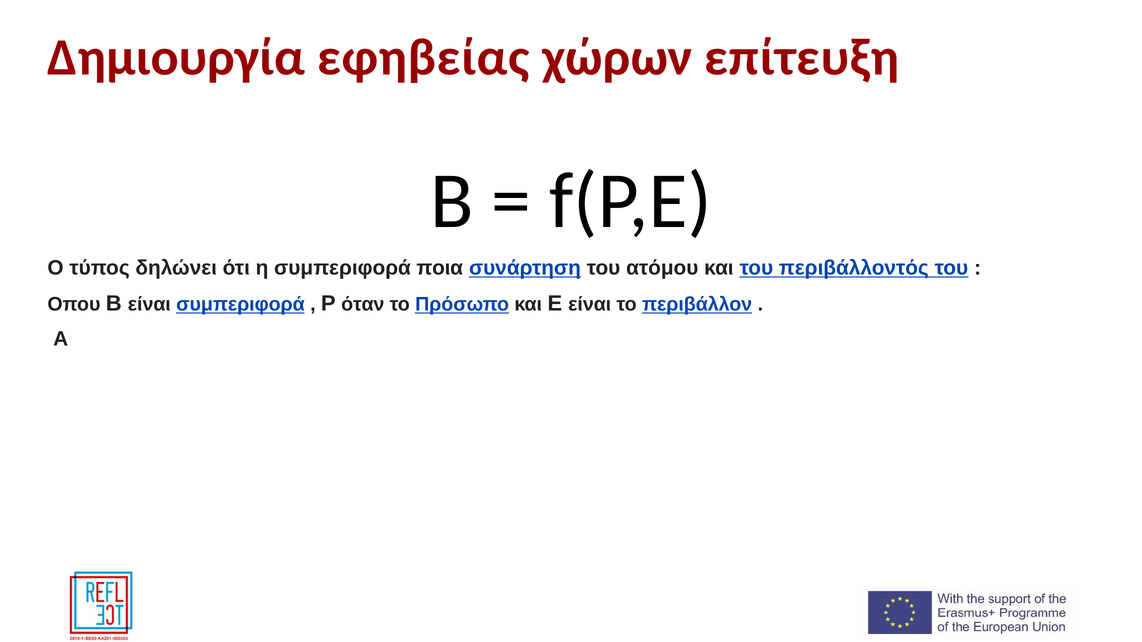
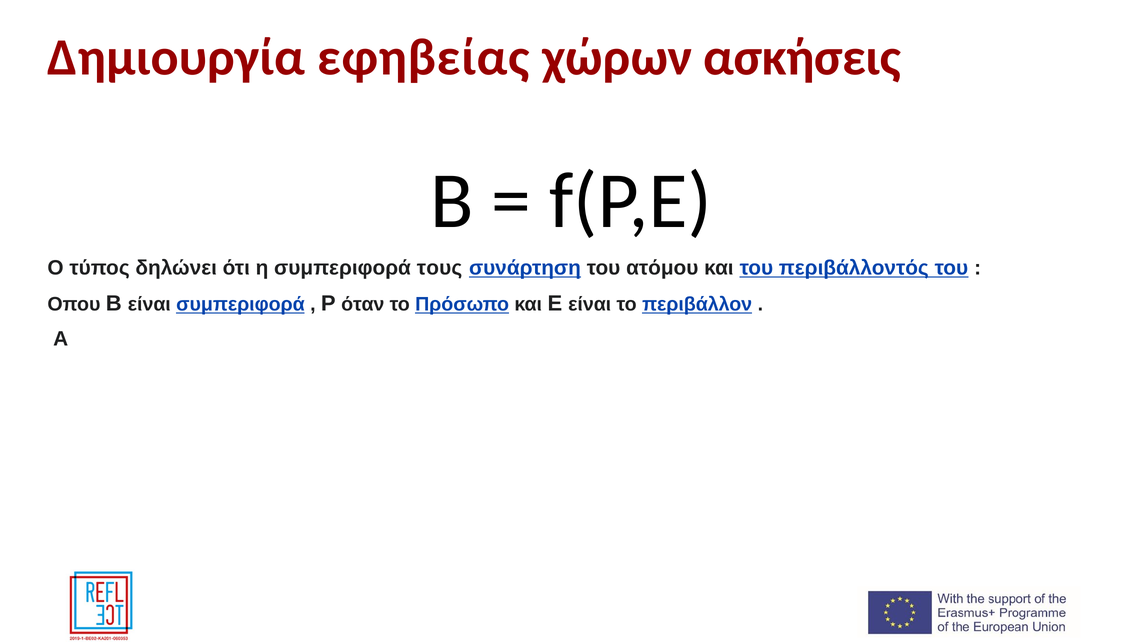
επίτευξη: επίτευξη -> ασκήσεις (802, 58)
ποια: ποια -> τους (440, 268)
